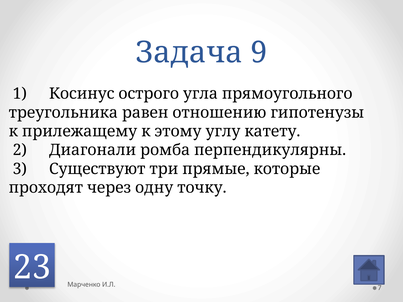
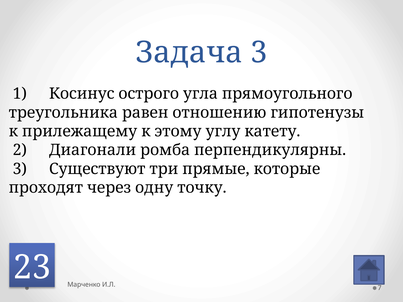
Задача 9: 9 -> 3 (259, 52)
